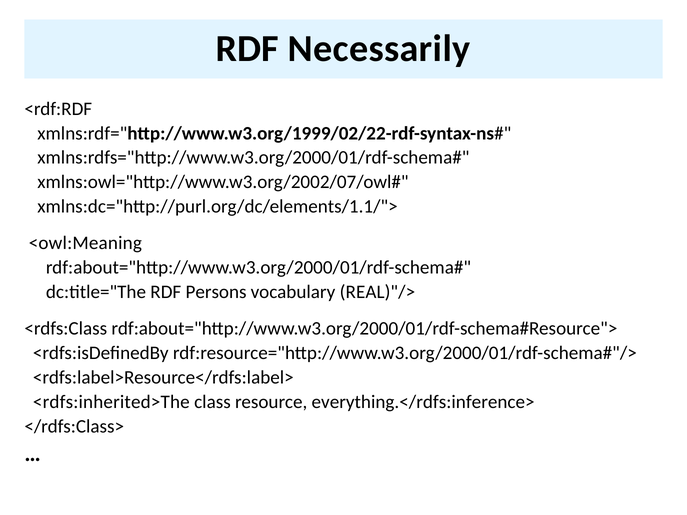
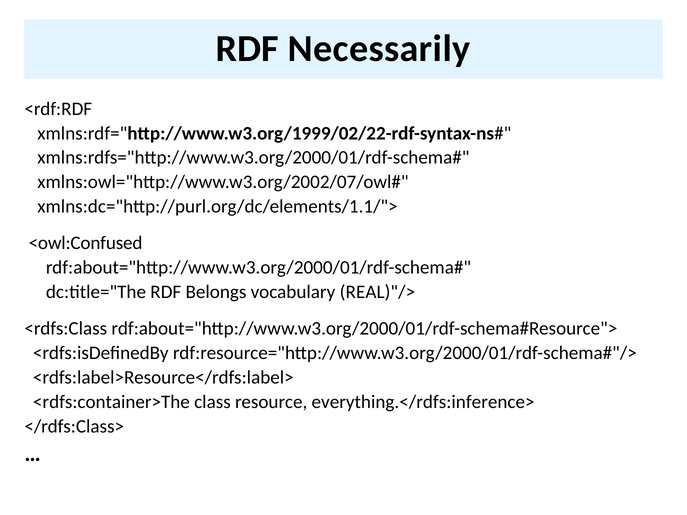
<owl:Meaning: <owl:Meaning -> <owl:Confused (86, 243)
Persons: Persons -> Belongs (216, 292)
<rdfs:inherited>The: <rdfs:inherited>The -> <rdfs:container>The (111, 402)
